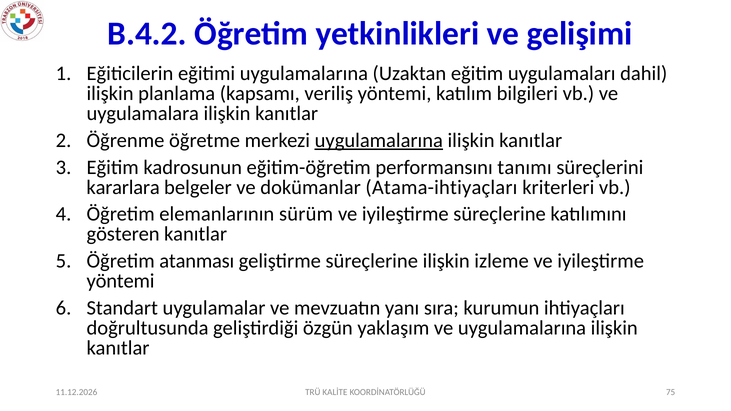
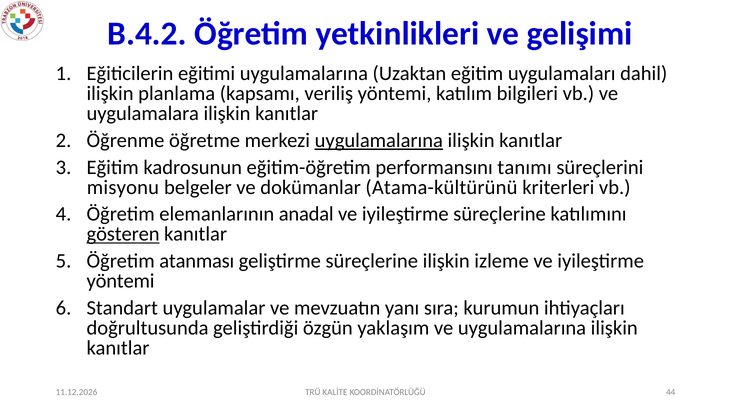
kararlara: kararlara -> misyonu (123, 187)
Atama-ihtiyaçları: Atama-ihtiyaçları -> Atama-kültürünü (441, 187)
sürüm: sürüm -> anadal (306, 214)
gösteren underline: none -> present (123, 234)
75: 75 -> 44 (671, 393)
